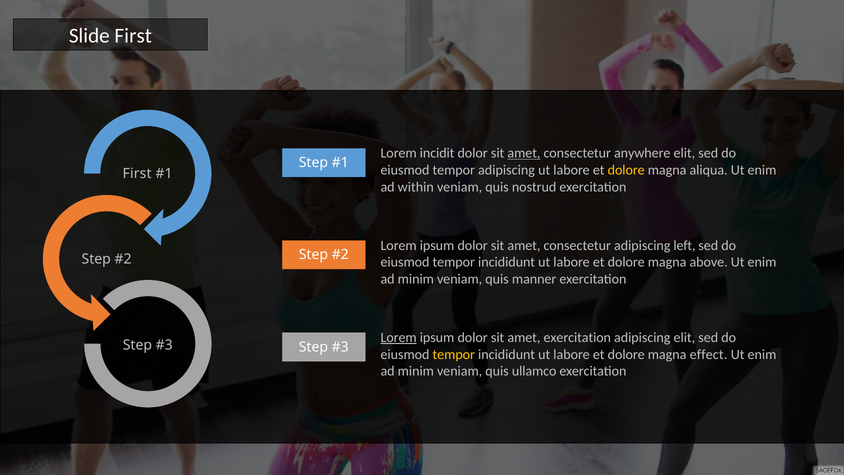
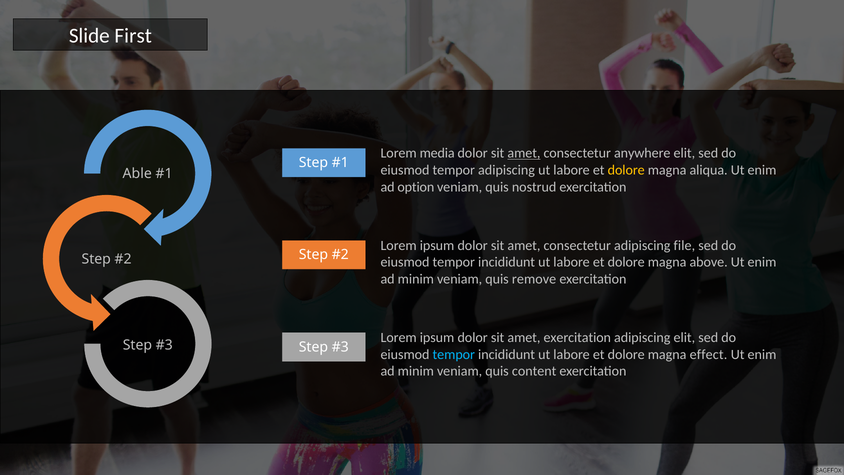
incidit: incidit -> media (437, 153)
First: First -> Able (137, 173)
within: within -> option (416, 187)
left: left -> file (684, 245)
manner: manner -> remove (534, 279)
Lorem underline: present -> none (399, 337)
tempor colour: yellow -> light blue (454, 354)
ullamco: ullamco -> content (534, 371)
